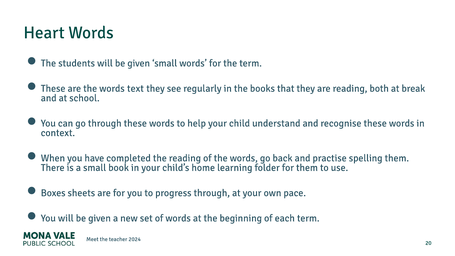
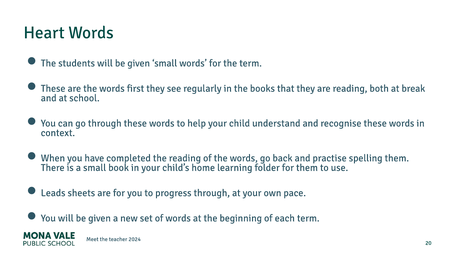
text: text -> first (135, 88)
Boxes: Boxes -> Leads (53, 193)
